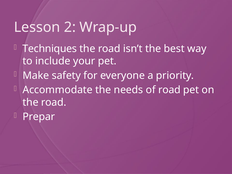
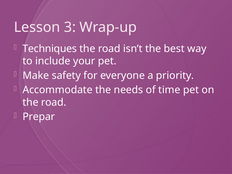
2: 2 -> 3 (70, 27)
of road: road -> time (169, 90)
